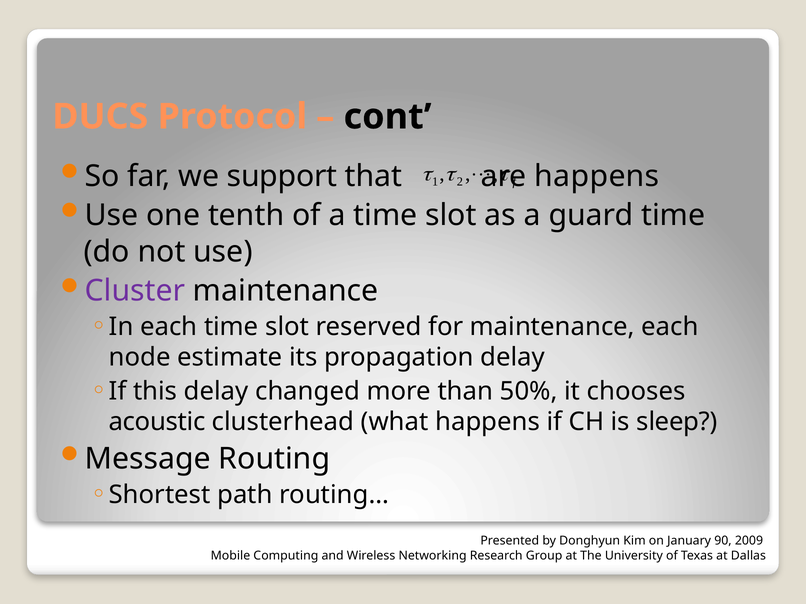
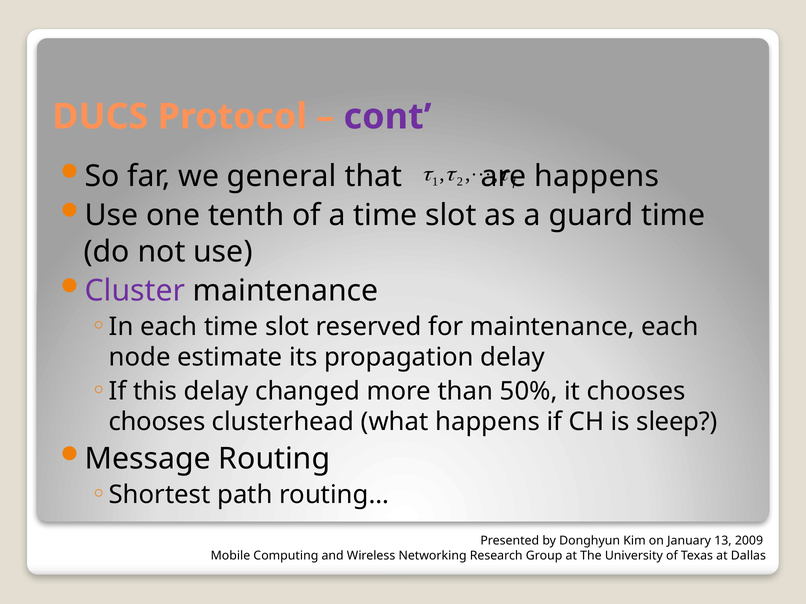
cont colour: black -> purple (388, 117)
support: support -> general (282, 176)
acoustic: acoustic -> chooses (157, 422)
90: 90 -> 13 (723, 541)
